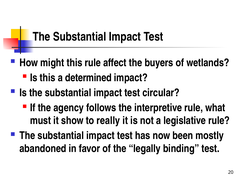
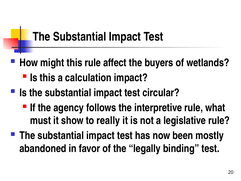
determined: determined -> calculation (88, 78)
